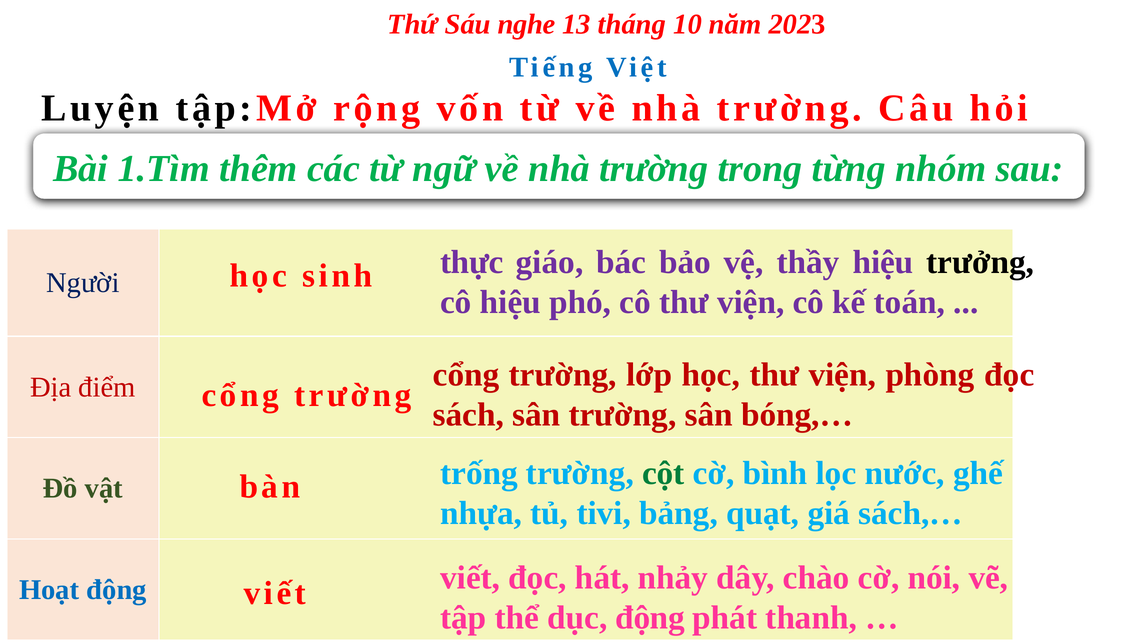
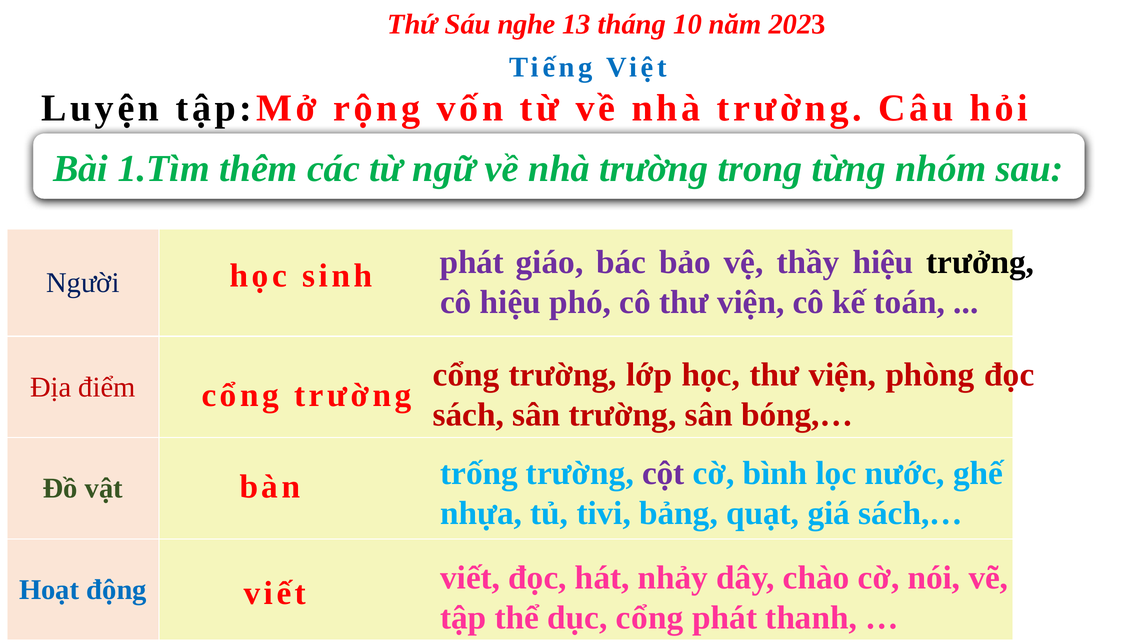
thực: thực -> phát (472, 262)
cột colour: green -> purple (663, 473)
dục động: động -> cổng (650, 618)
